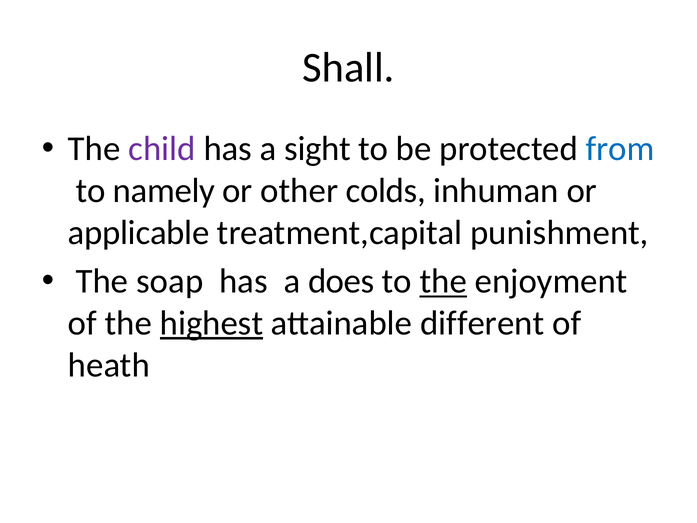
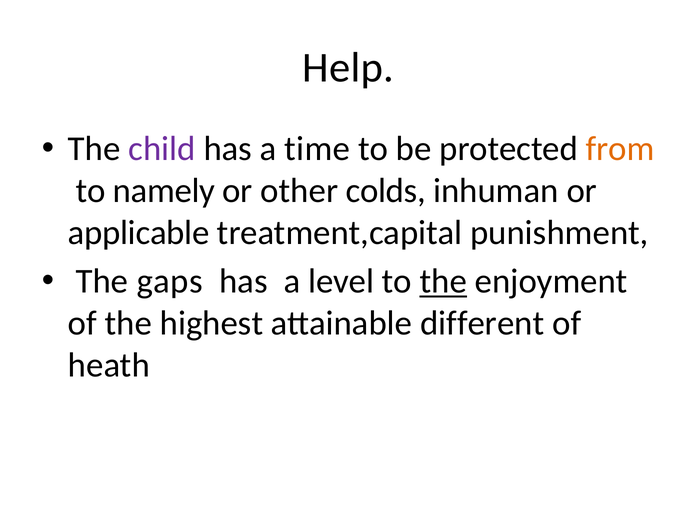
Shall: Shall -> Help (348, 67)
sight: sight -> time (317, 149)
from colour: blue -> orange (620, 149)
soap: soap -> gaps (170, 281)
does: does -> level (341, 281)
highest underline: present -> none (212, 323)
